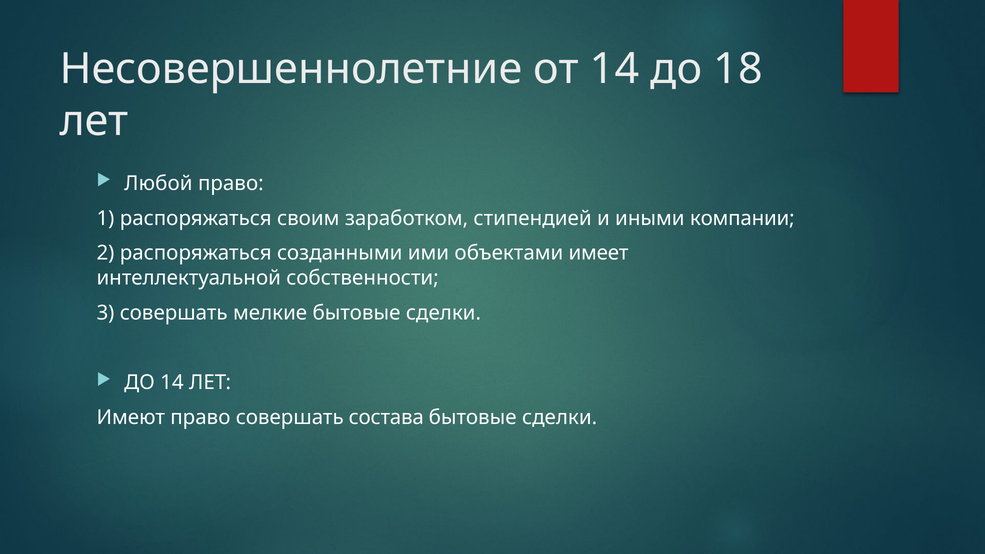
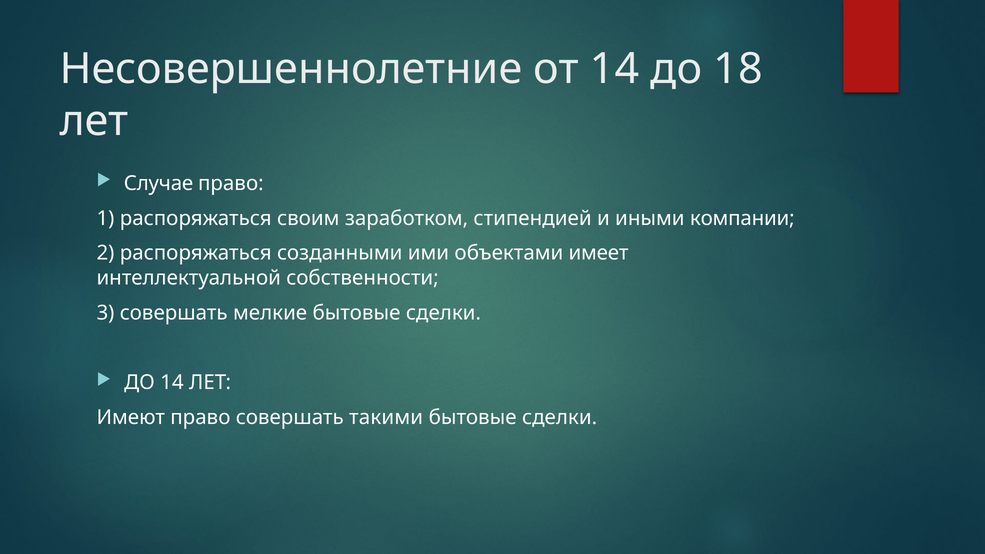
Любой: Любой -> Случае (159, 183)
состава: состава -> такими (386, 418)
